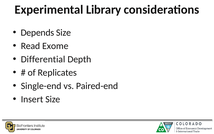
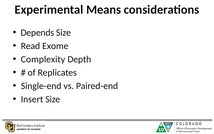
Library: Library -> Means (104, 10)
Differential: Differential -> Complexity (43, 59)
